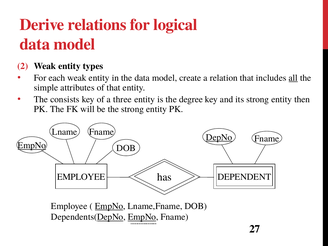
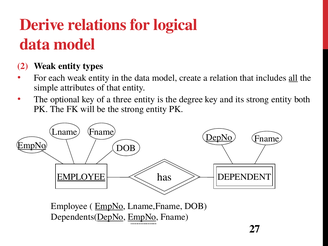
consists: consists -> optional (65, 99)
then: then -> both (302, 99)
EMPLOYEE underline: none -> present (81, 177)
